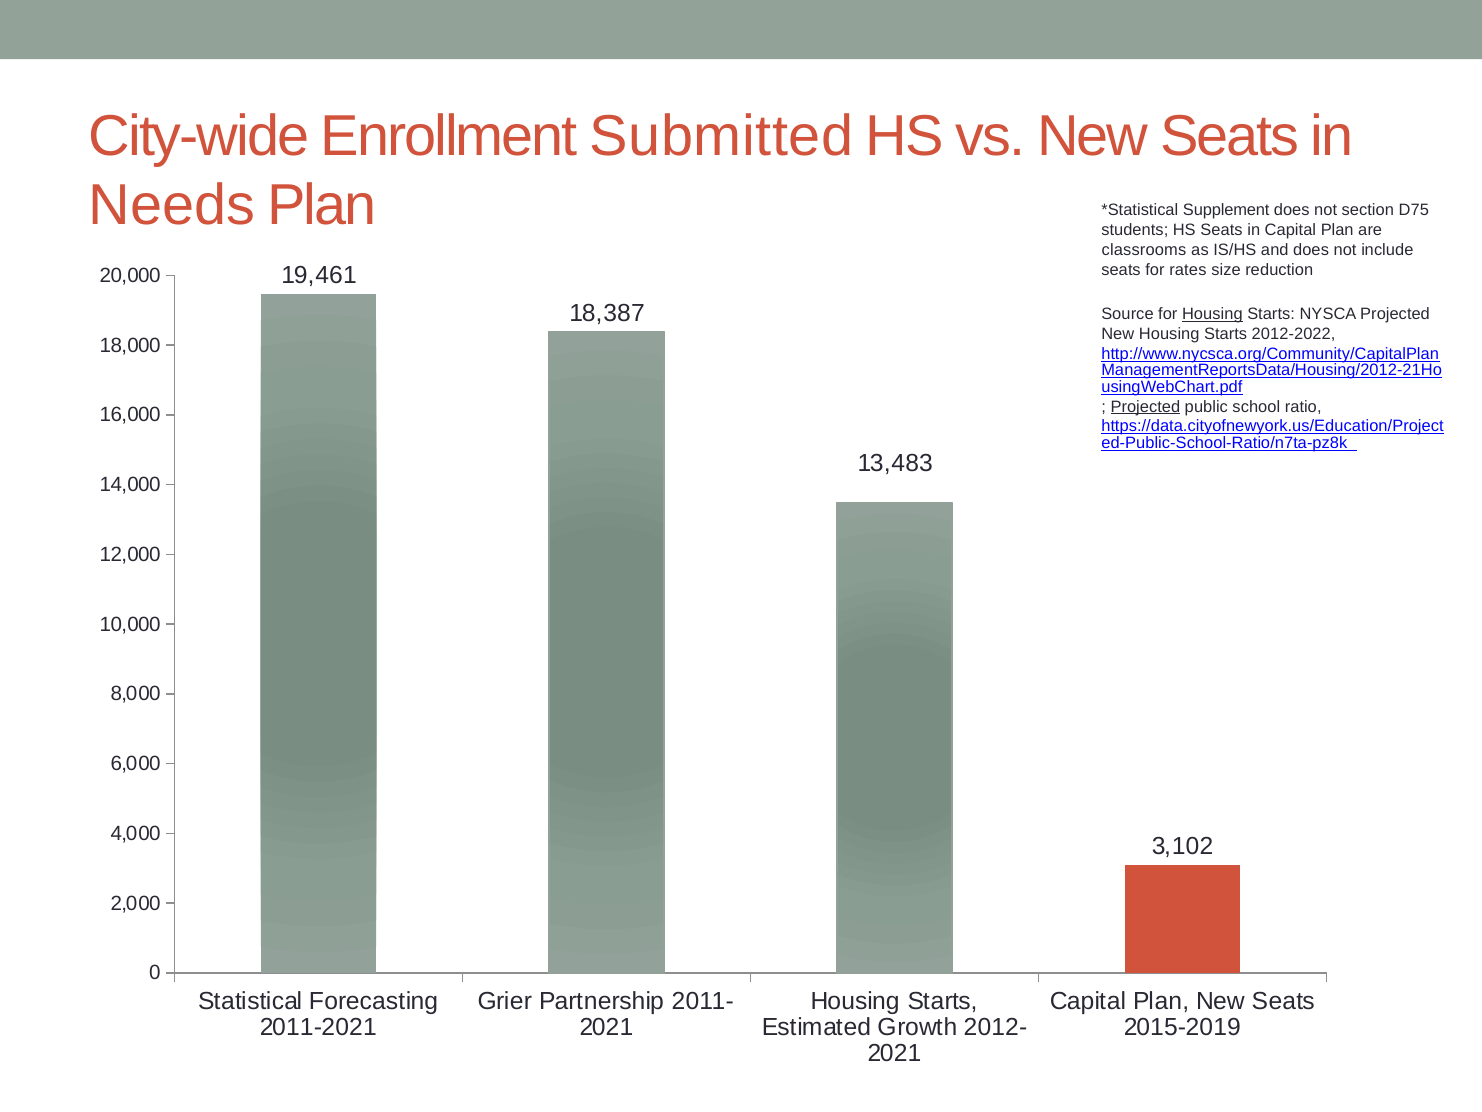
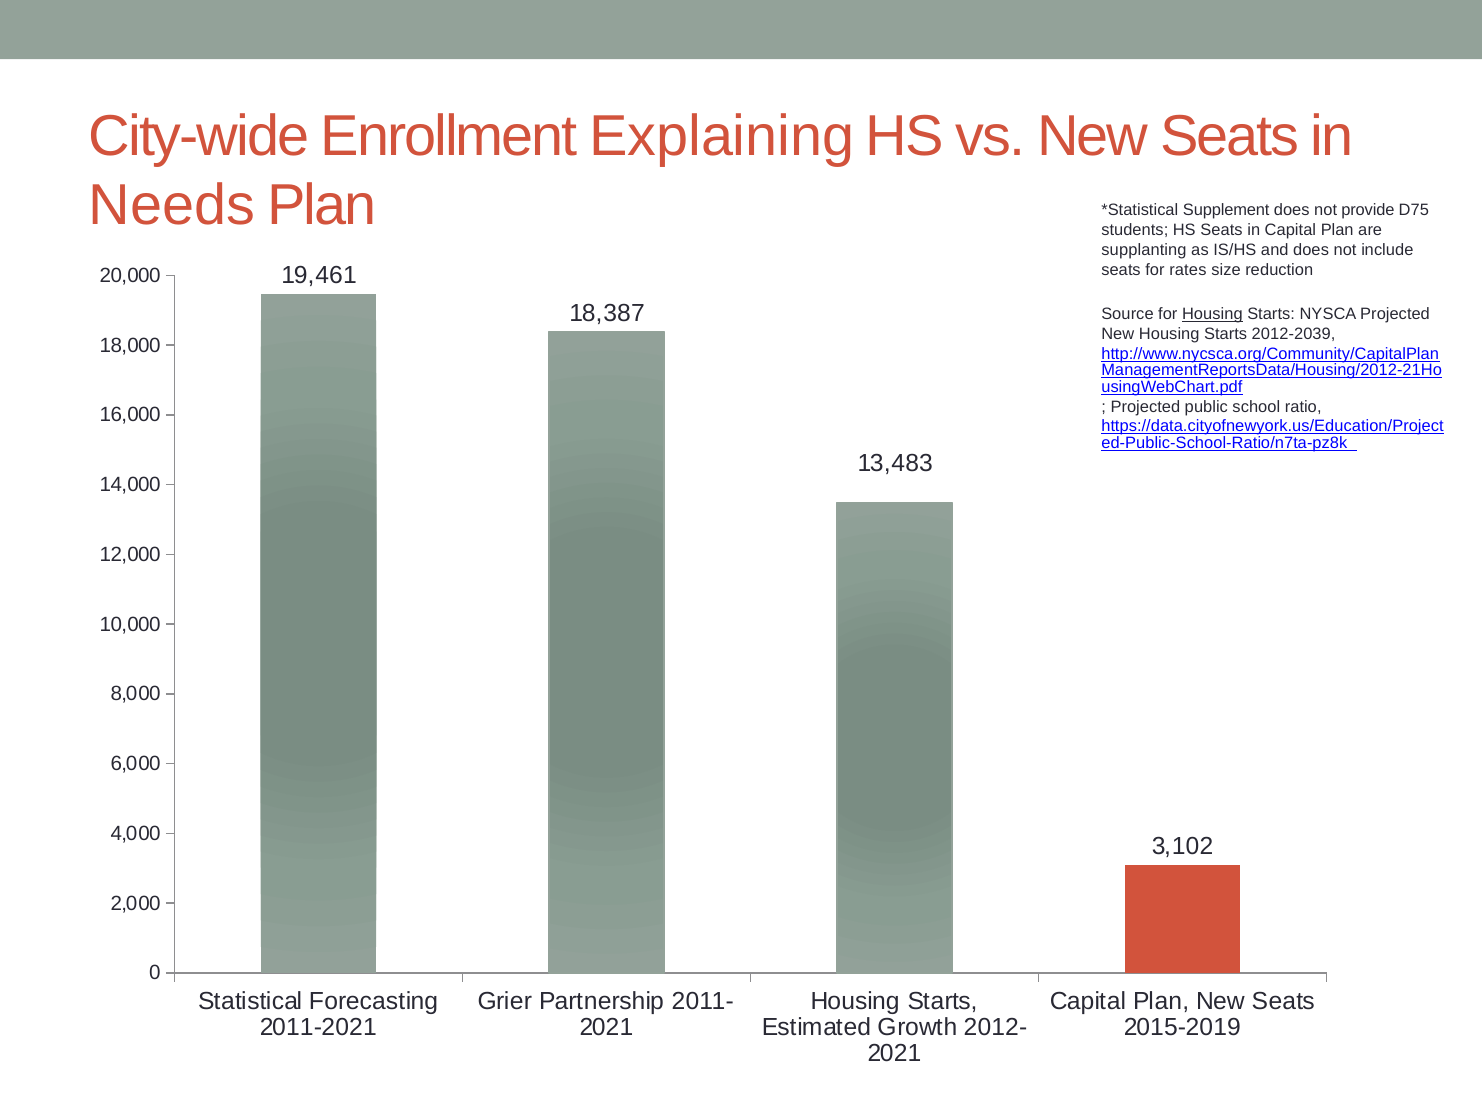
Submitted: Submitted -> Explaining (722, 136)
section: section -> provide (1368, 210)
classrooms: classrooms -> supplanting (1144, 250)
2012-2022: 2012-2022 -> 2012-2039 (1294, 334)
Projected underline: present -> none (1145, 406)
